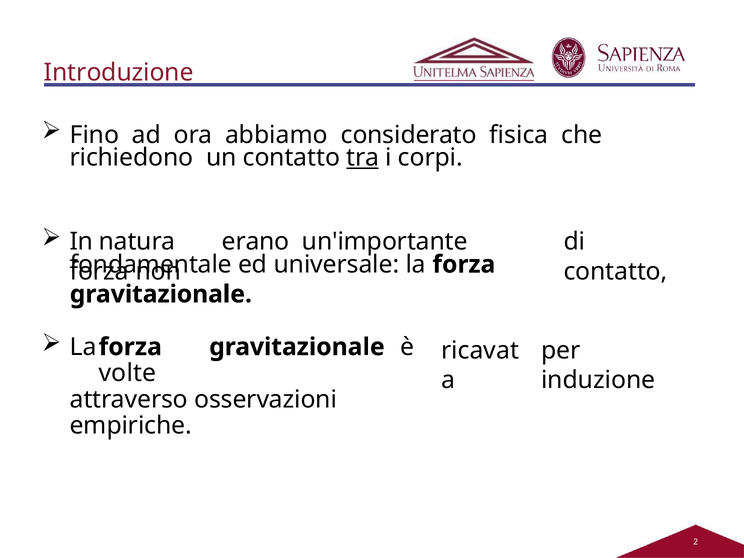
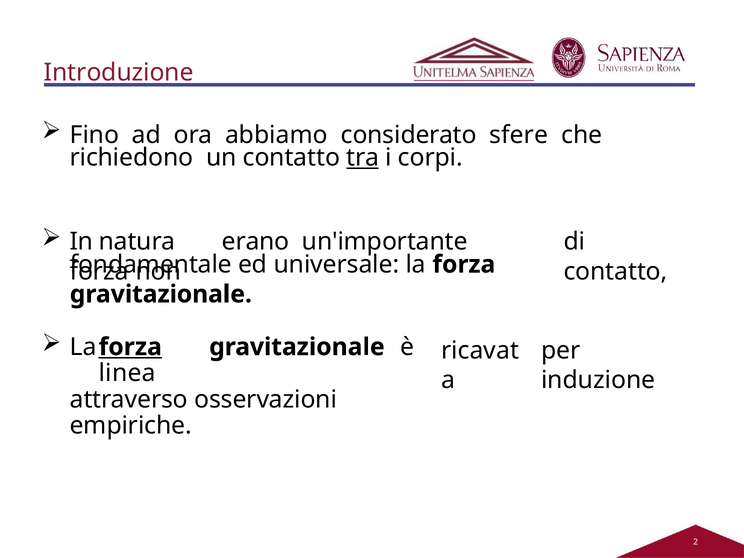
fisica: fisica -> sfere (519, 135)
forza underline: none -> present (130, 347)
volte: volte -> linea (127, 373)
